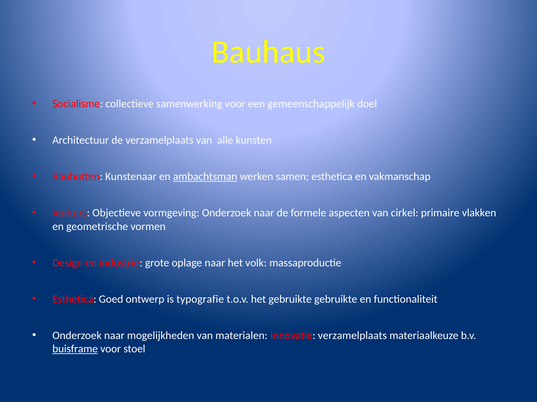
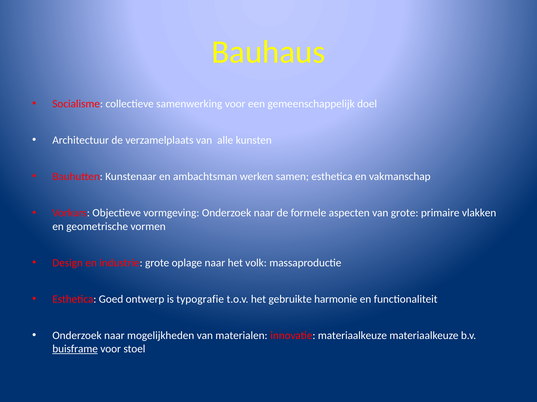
ambachtsman underline: present -> none (205, 177)
van cirkel: cirkel -> grote (405, 213)
gebruikte gebruikte: gebruikte -> harmonie (336, 300)
innovatie verzamelplaats: verzamelplaats -> materiaalkeuze (352, 336)
